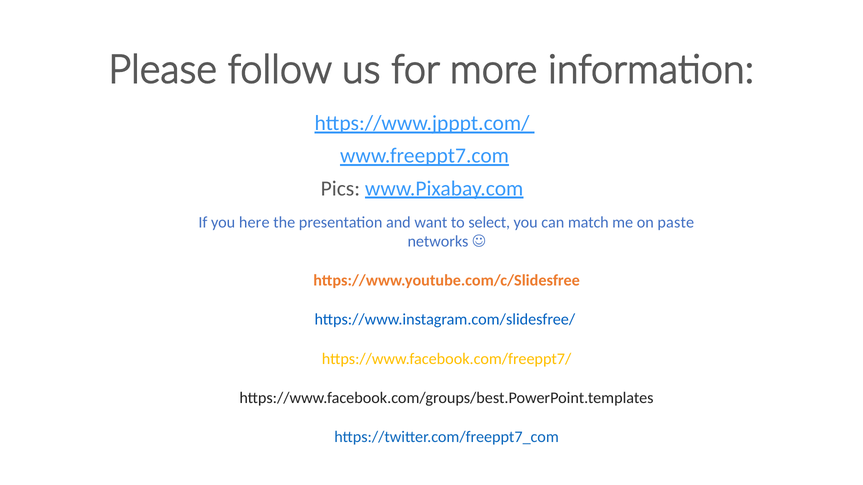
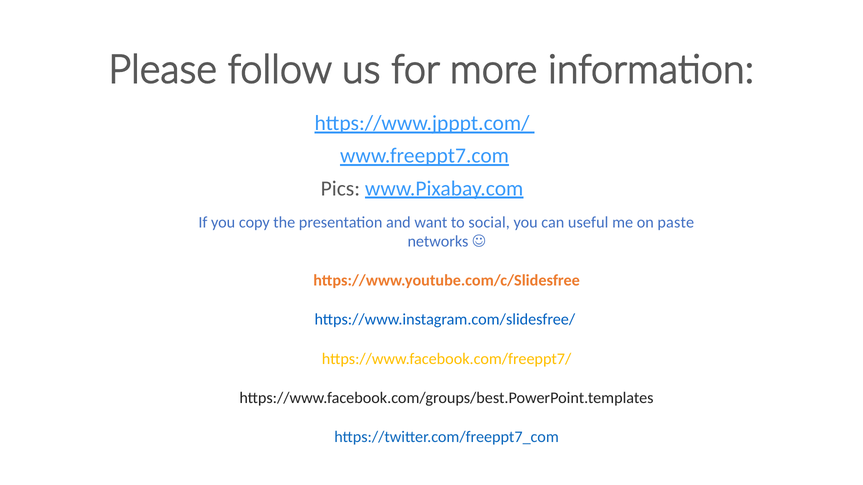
here: here -> copy (254, 222)
select: select -> social (489, 222)
match: match -> useful (588, 222)
